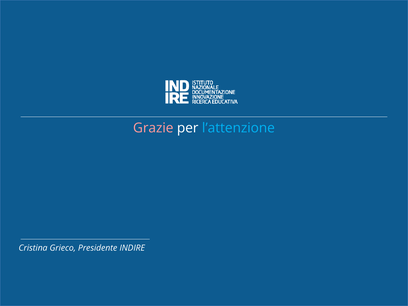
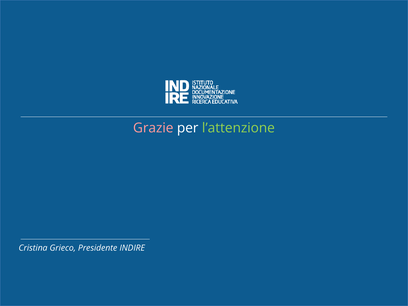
l’attenzione colour: light blue -> light green (238, 128)
